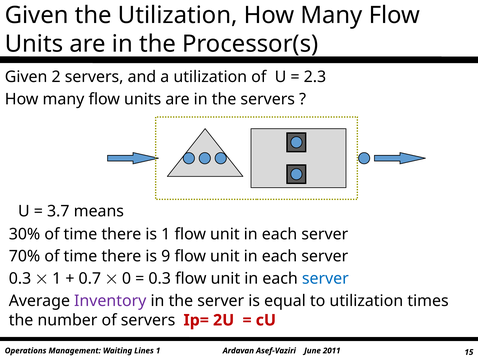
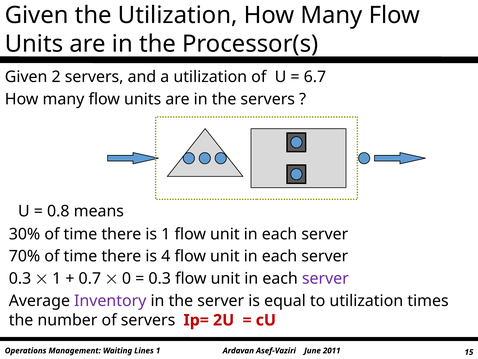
2.3: 2.3 -> 6.7 (315, 77)
3.7: 3.7 -> 0.8 (58, 211)
9: 9 -> 4 (166, 256)
server colour: blue -> purple (325, 278)
